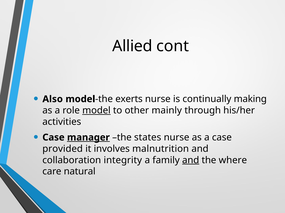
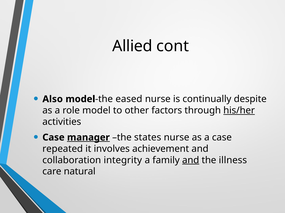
exerts: exerts -> eased (129, 99)
making: making -> despite (250, 99)
model underline: present -> none (96, 111)
mainly: mainly -> factors (167, 111)
his/her underline: none -> present (239, 111)
provided: provided -> repeated (63, 149)
malnutrition: malnutrition -> achievement (161, 149)
where: where -> illness (233, 161)
